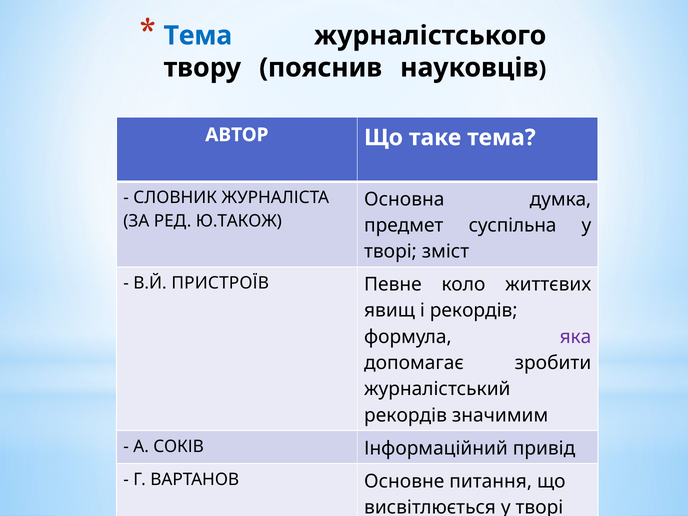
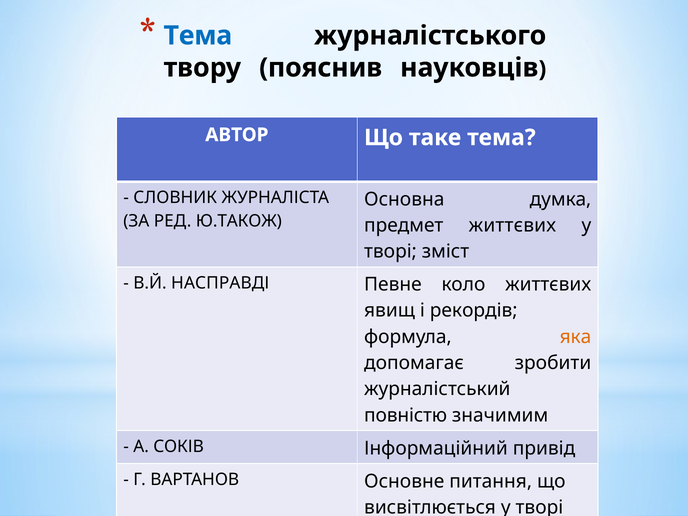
предмет суспільна: суспільна -> життєвих (512, 225)
ПРИСТРОЇВ: ПРИСТРОЇВ -> НАСПРАВДІ (220, 283)
яка colour: purple -> orange (575, 337)
рекордів: рекордів -> повністю (406, 415)
